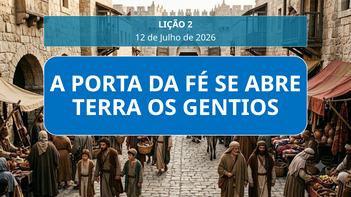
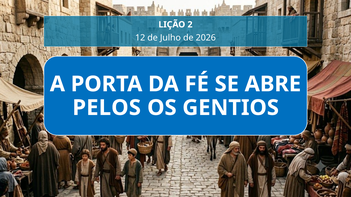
TERRA: TERRA -> PELOS (107, 108)
